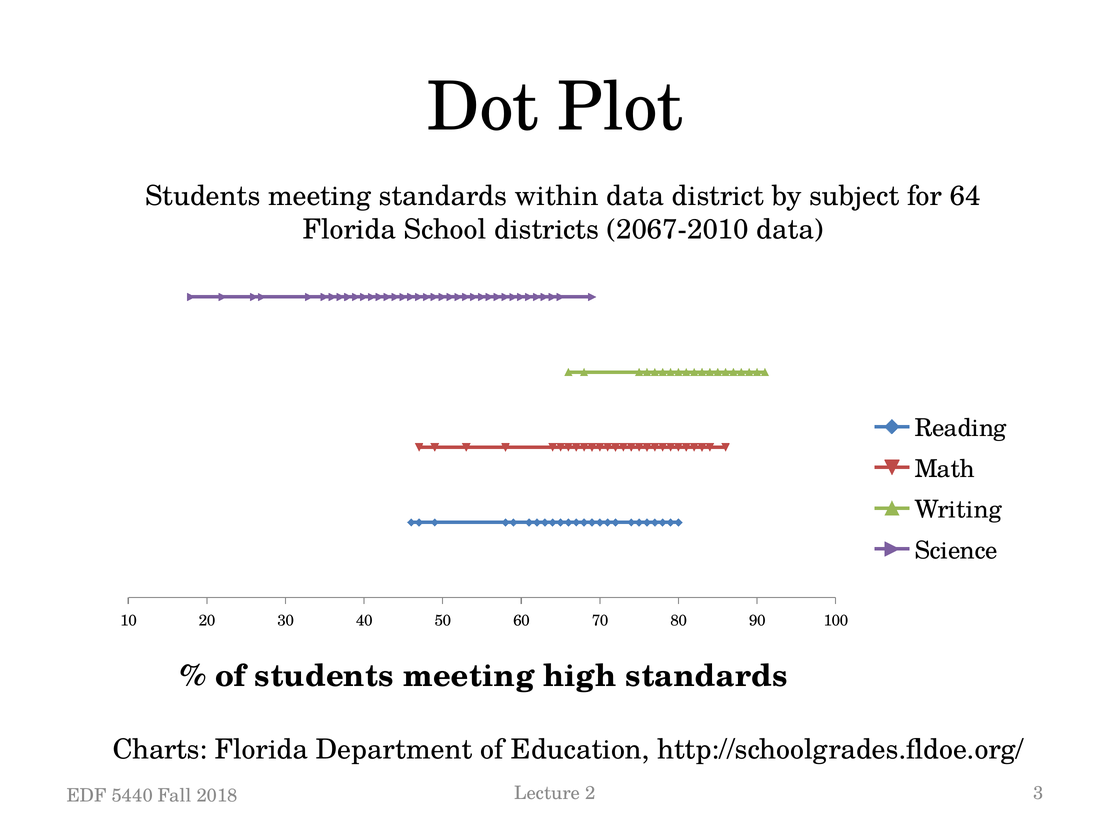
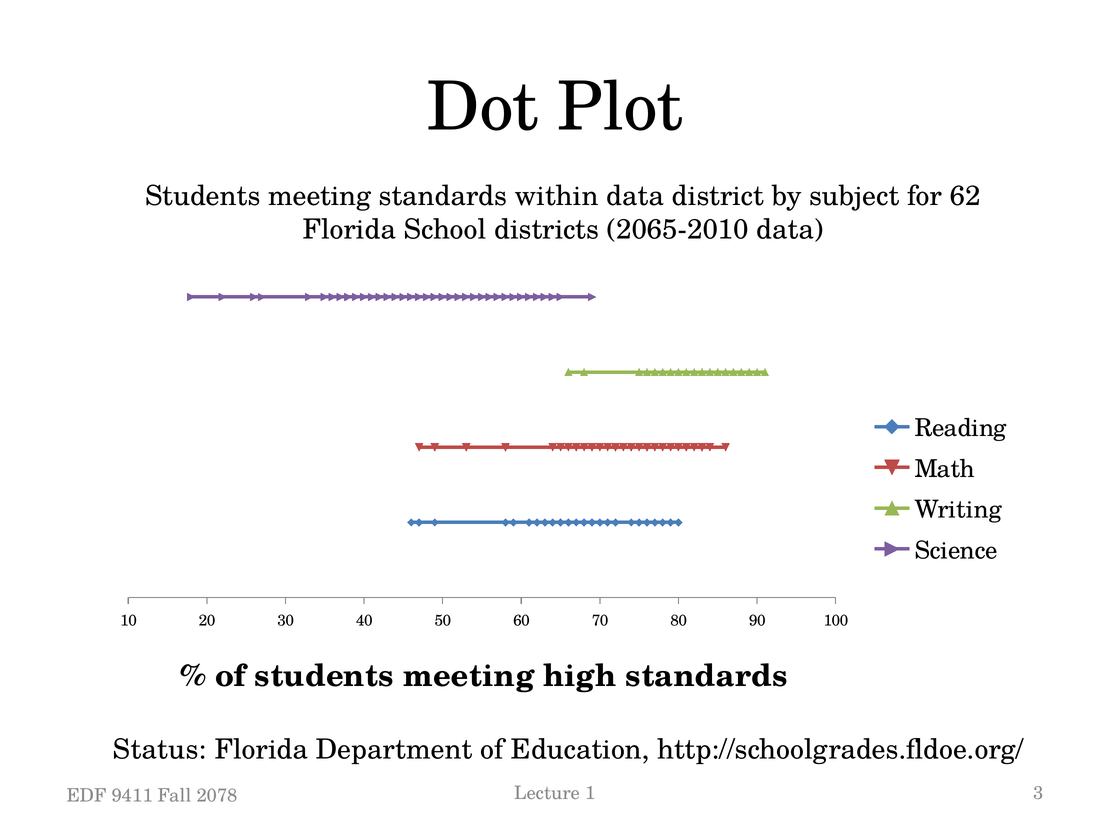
64: 64 -> 62 (965, 196)
2067-2010: 2067-2010 -> 2065-2010 (678, 229)
Charts: Charts -> Status (160, 749)
2: 2 -> 1 (590, 793)
5440: 5440 -> 9411 (132, 795)
2018: 2018 -> 2078 (217, 795)
